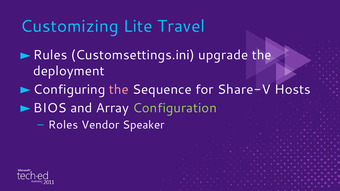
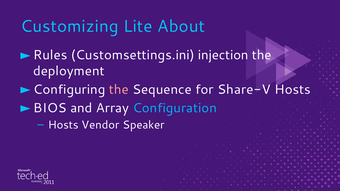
Travel: Travel -> About (181, 26)
upgrade: upgrade -> injection (223, 55)
Configuration colour: light green -> light blue (175, 108)
Roles: Roles -> Hosts (63, 125)
